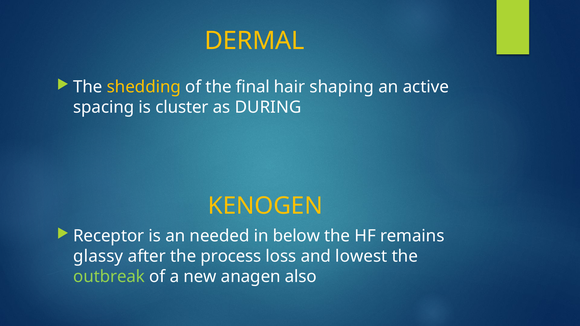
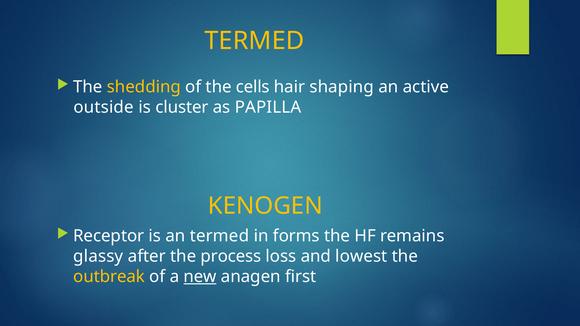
DERMAL: DERMAL -> TERMED (254, 41)
final: final -> cells (253, 87)
spacing: spacing -> outside (104, 107)
DURING: DURING -> PAPILLA (268, 107)
an needed: needed -> termed (219, 236)
below: below -> forms (296, 236)
outbreak colour: light green -> yellow (109, 277)
new underline: none -> present (200, 277)
also: also -> first (301, 277)
